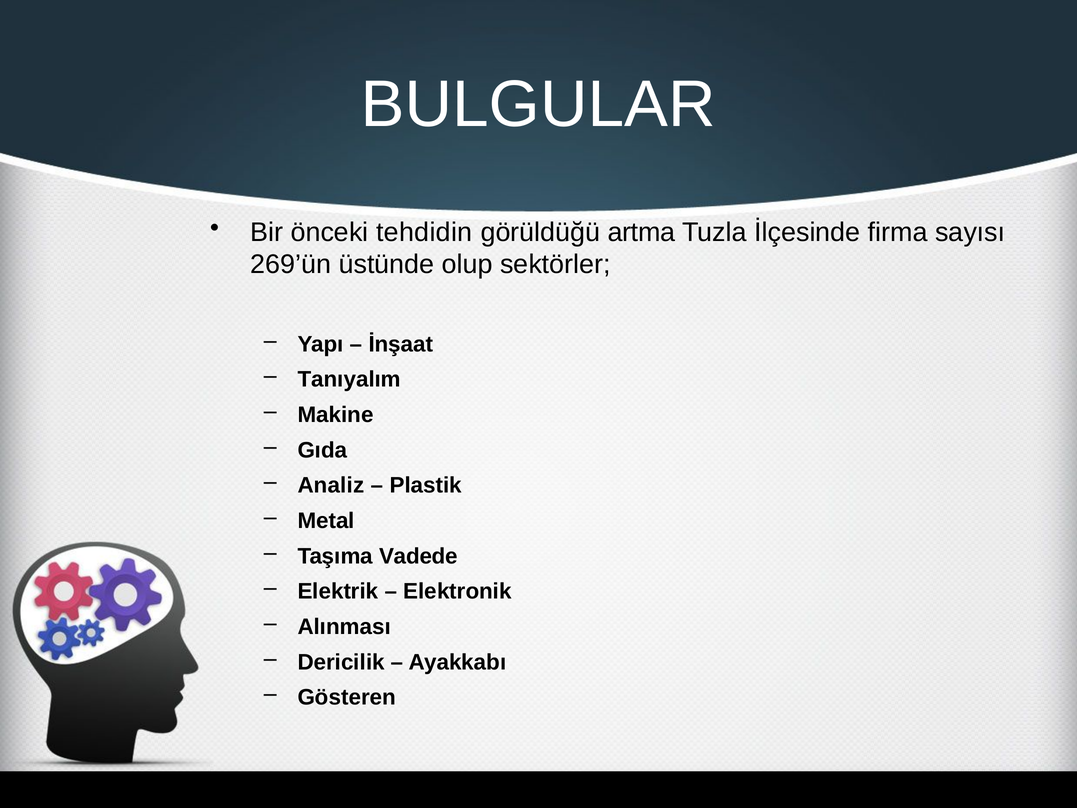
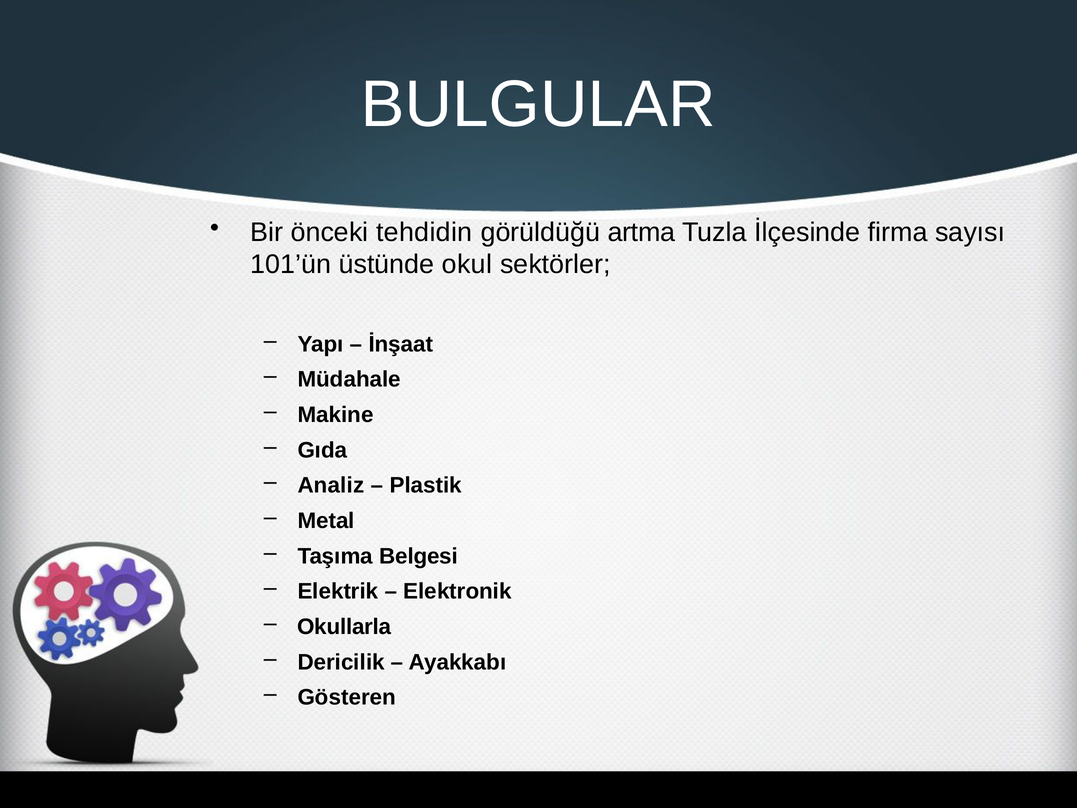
269’ün: 269’ün -> 101’ün (291, 265)
olup: olup -> okul (467, 265)
Tanıyalım: Tanıyalım -> Müdahale (349, 379)
Vadede: Vadede -> Belgesi (419, 556)
Alınması: Alınması -> Okullarla (344, 627)
